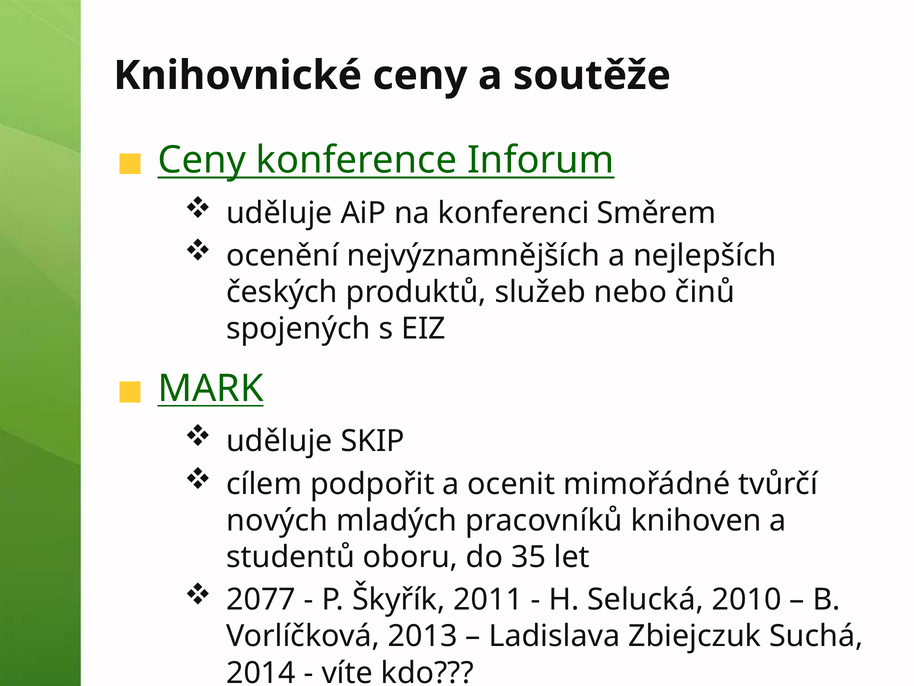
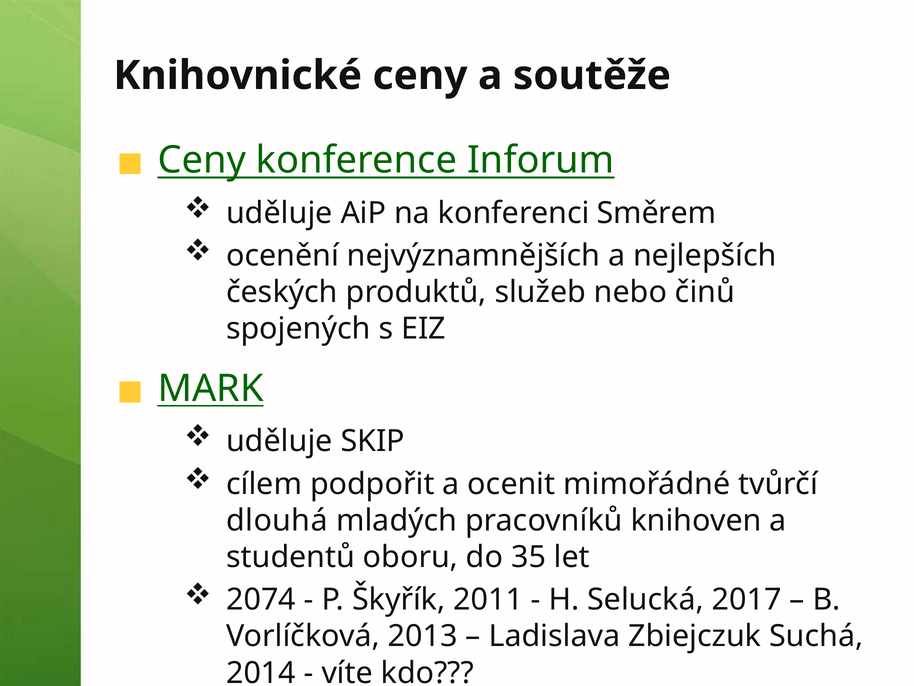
nových: nových -> dlouhá (277, 520)
2077: 2077 -> 2074 (261, 599)
2010: 2010 -> 2017 (747, 599)
